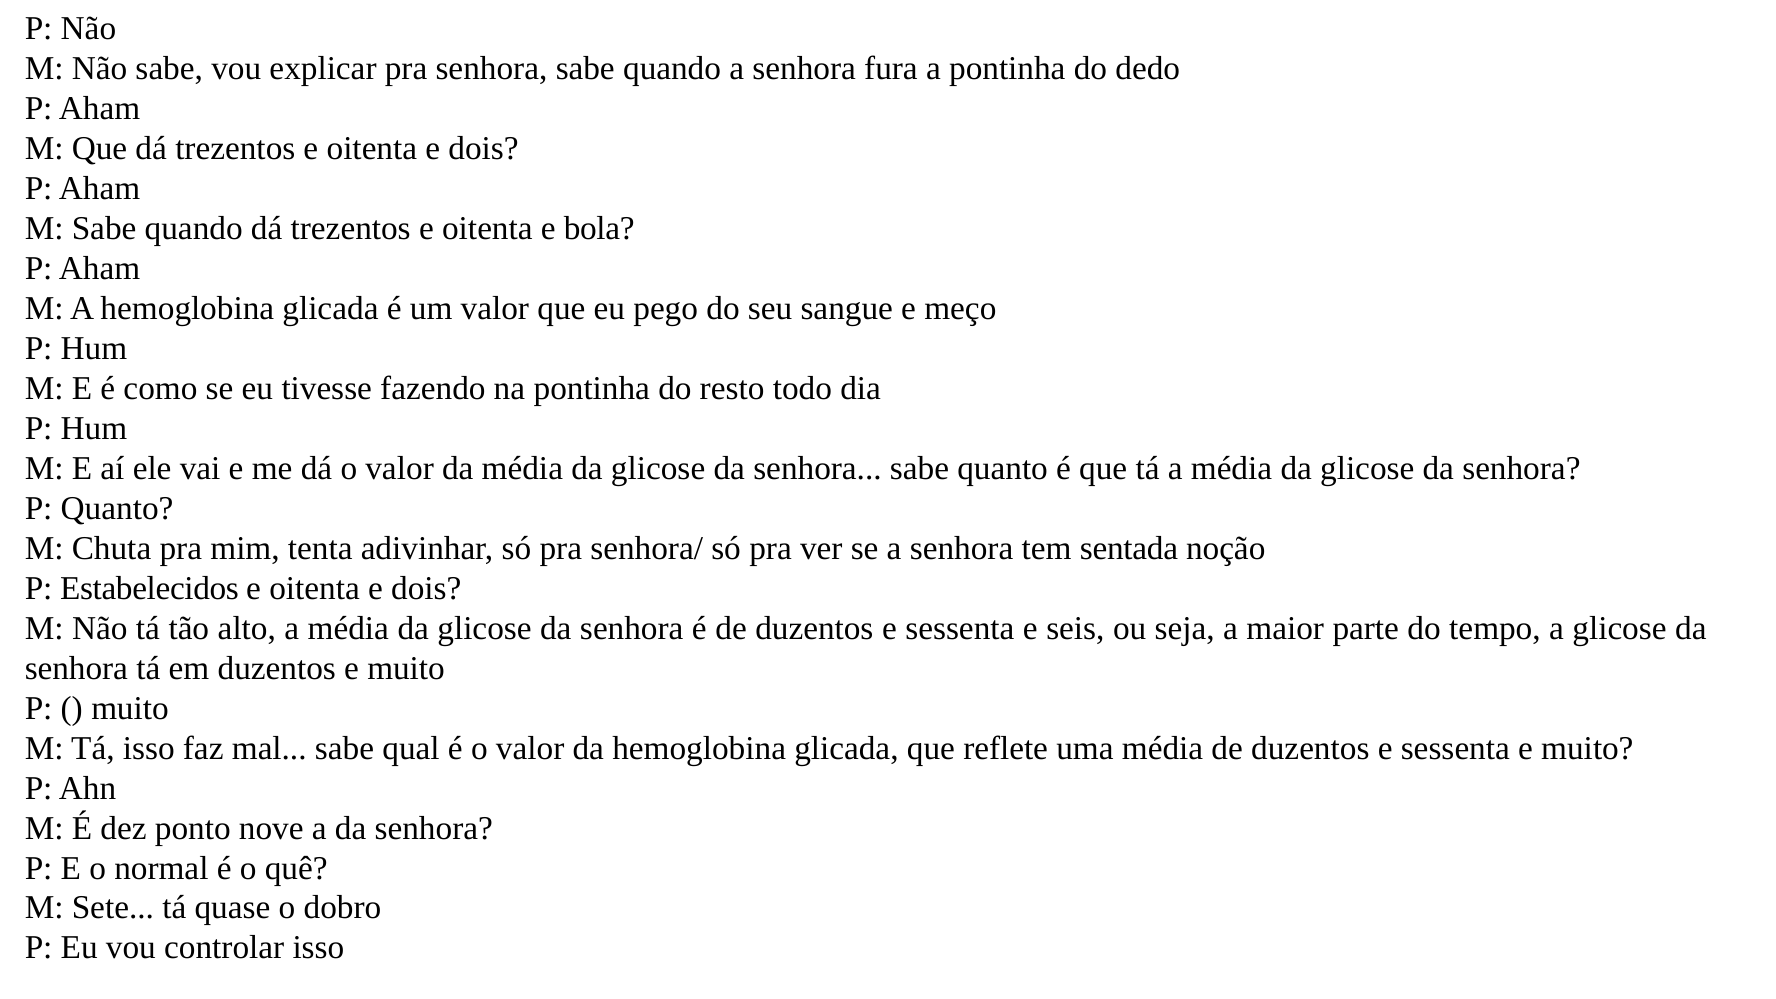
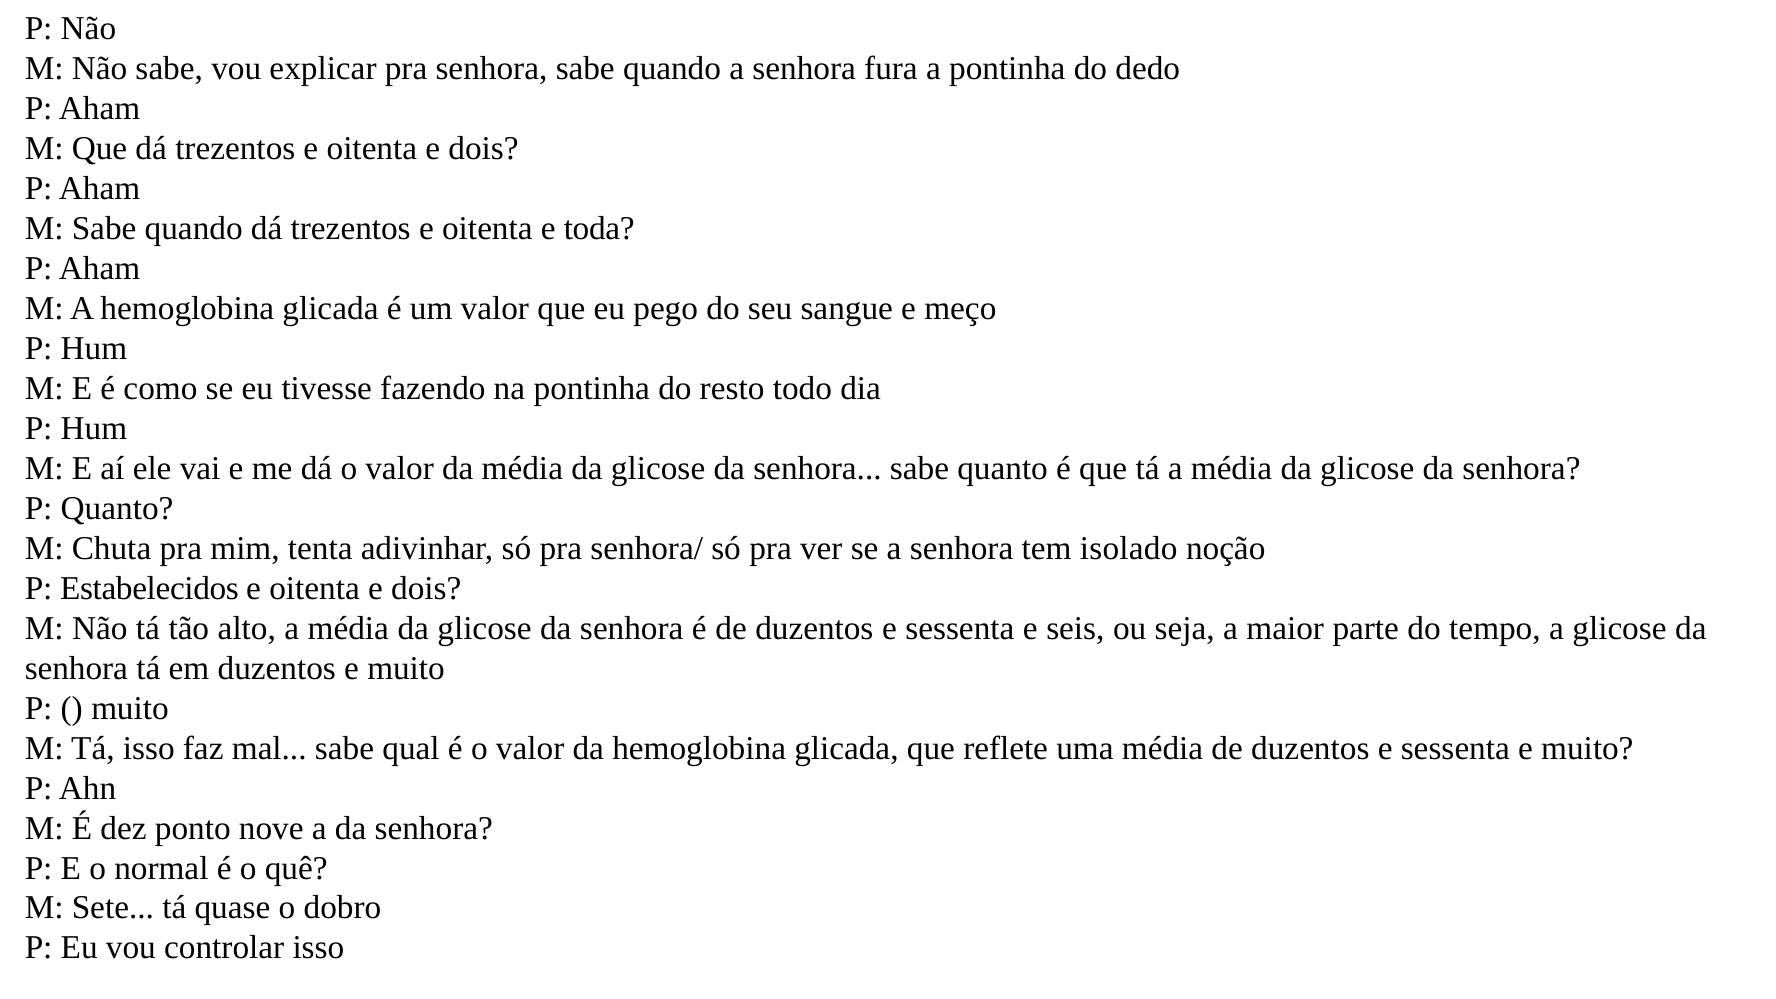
bola: bola -> toda (599, 229)
sentada: sentada -> isolado (1129, 548)
